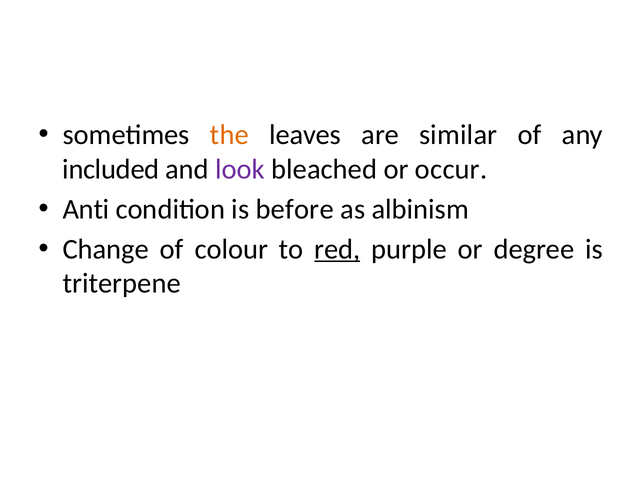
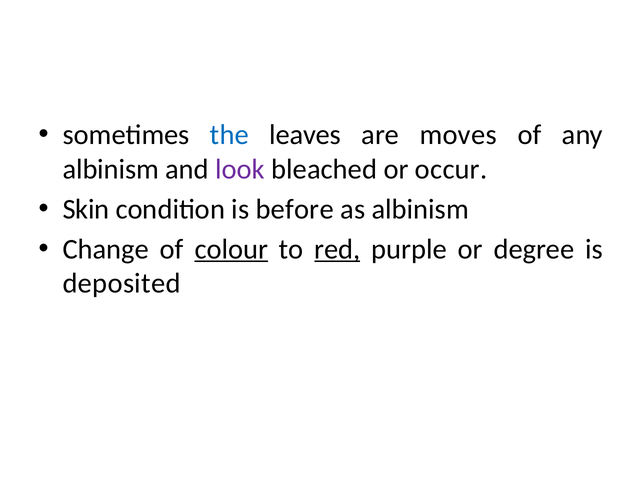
the colour: orange -> blue (229, 135)
similar: similar -> moves (458, 135)
included: included -> albinism (111, 169)
Anti: Anti -> Skin (86, 209)
colour underline: none -> present (231, 249)
triterpene: triterpene -> deposited (122, 283)
